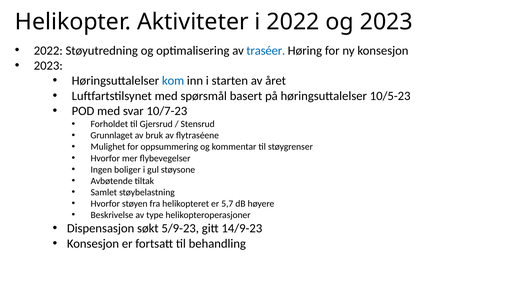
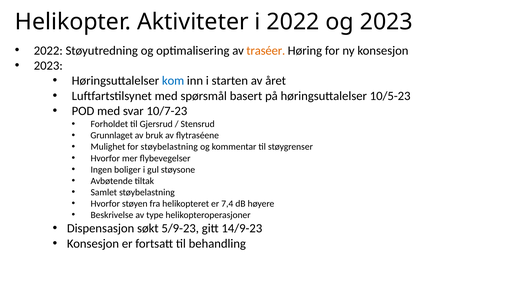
traséer colour: blue -> orange (266, 51)
for oppsummering: oppsummering -> støybelastning (169, 147)
5,7: 5,7 -> 7,4 (227, 204)
